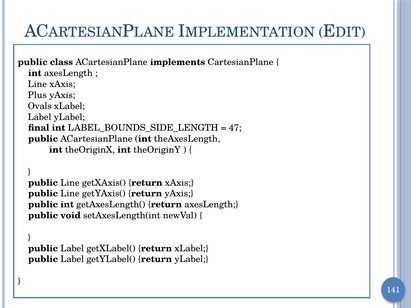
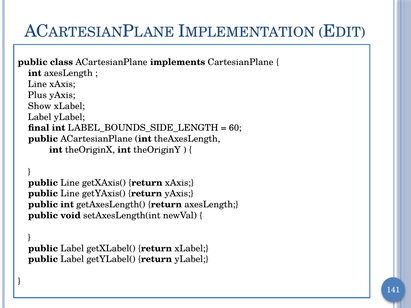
Ovals: Ovals -> Show (40, 106)
47: 47 -> 60 (235, 128)
